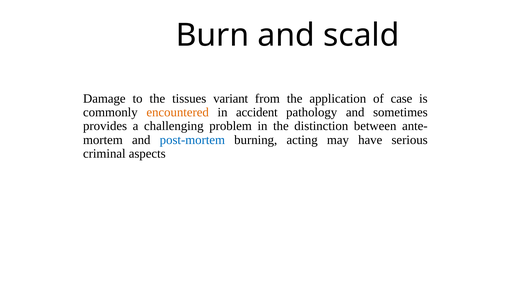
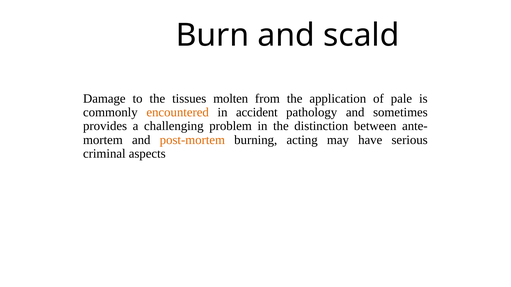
variant: variant -> molten (231, 99)
case: case -> pale (401, 99)
post-mortem colour: blue -> orange (192, 140)
